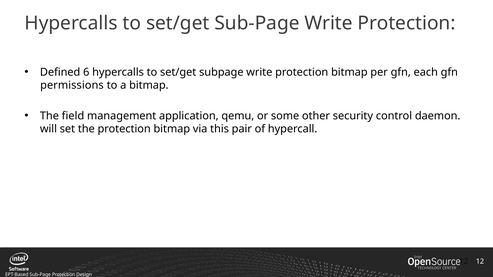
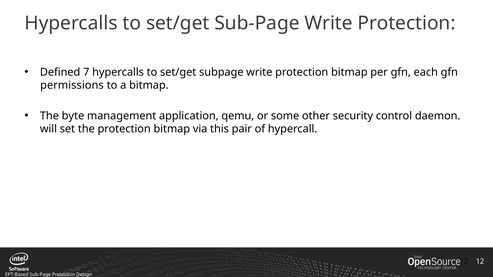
6: 6 -> 7 (86, 72)
field: field -> byte (73, 116)
